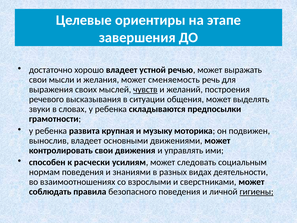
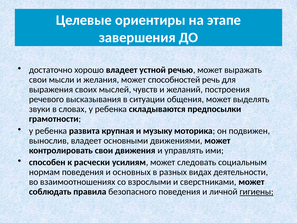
сменяемость: сменяемость -> способностей (174, 80)
чувств underline: present -> none (145, 89)
знаниями: знаниями -> основных (132, 172)
